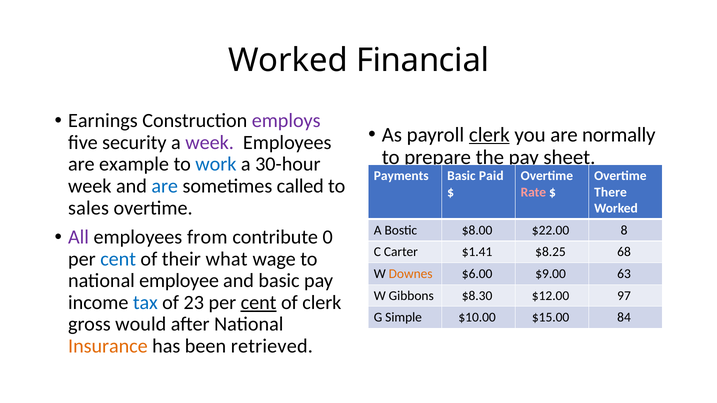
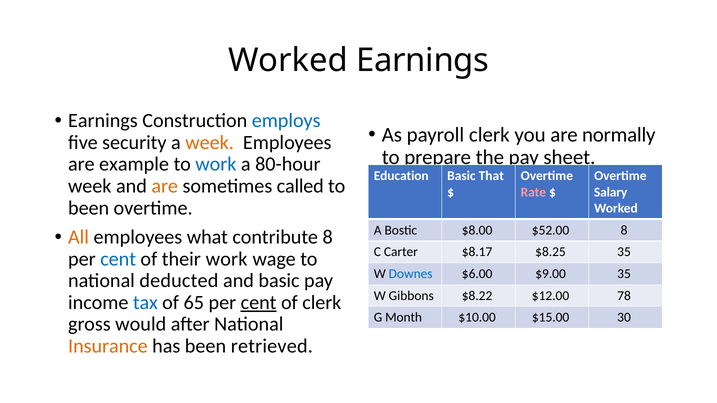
Worked Financial: Financial -> Earnings (423, 60)
employs colour: purple -> blue (286, 121)
clerk underline: present -> none (489, 135)
week colour: purple -> orange (210, 143)
30-hour: 30-hour -> 80-hour (288, 164)
Payments: Payments -> Education (401, 176)
Paid: Paid -> That (491, 176)
are colour: blue -> orange (165, 186)
There: There -> Salary (611, 192)
sales: sales -> been (89, 208)
$22.00: $22.00 -> $52.00 (551, 230)
All colour: purple -> orange (79, 237)
from: from -> what (207, 237)
contribute 0: 0 -> 8 (328, 237)
$1.41: $1.41 -> $8.17 (477, 252)
$8.25 68: 68 -> 35 (624, 252)
their what: what -> work (227, 259)
Downes colour: orange -> blue (411, 274)
$9.00 63: 63 -> 35 (624, 274)
employee: employee -> deducted (179, 281)
$8.30: $8.30 -> $8.22 (477, 296)
97: 97 -> 78 (624, 296)
23: 23 -> 65 (194, 303)
Simple: Simple -> Month (404, 318)
84: 84 -> 30 (624, 318)
